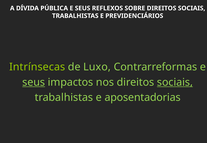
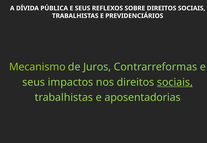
Intrínsecas: Intrínsecas -> Mecanismo (37, 67)
Luxo: Luxo -> Juros (97, 67)
seus underline: present -> none (34, 82)
